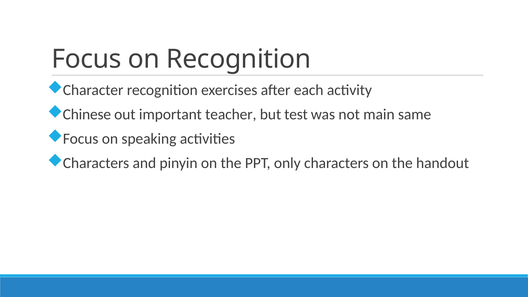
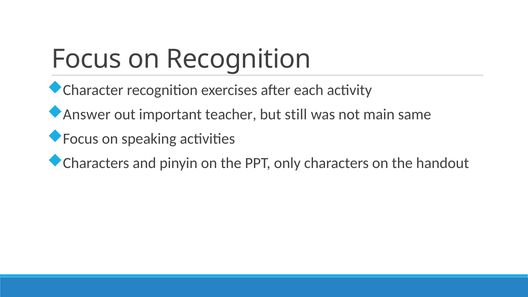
Chinese: Chinese -> Answer (87, 114)
test: test -> still (296, 114)
